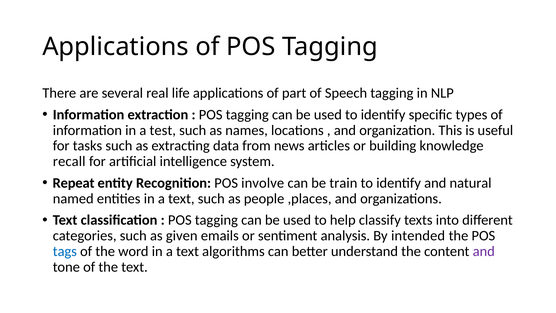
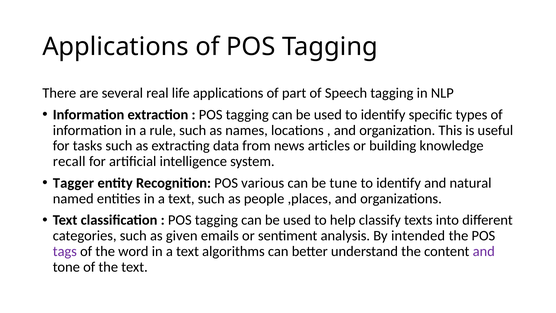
test: test -> rule (163, 130)
Repeat: Repeat -> Tagger (73, 183)
involve: involve -> various (263, 183)
train: train -> tune (343, 183)
tags colour: blue -> purple (65, 251)
